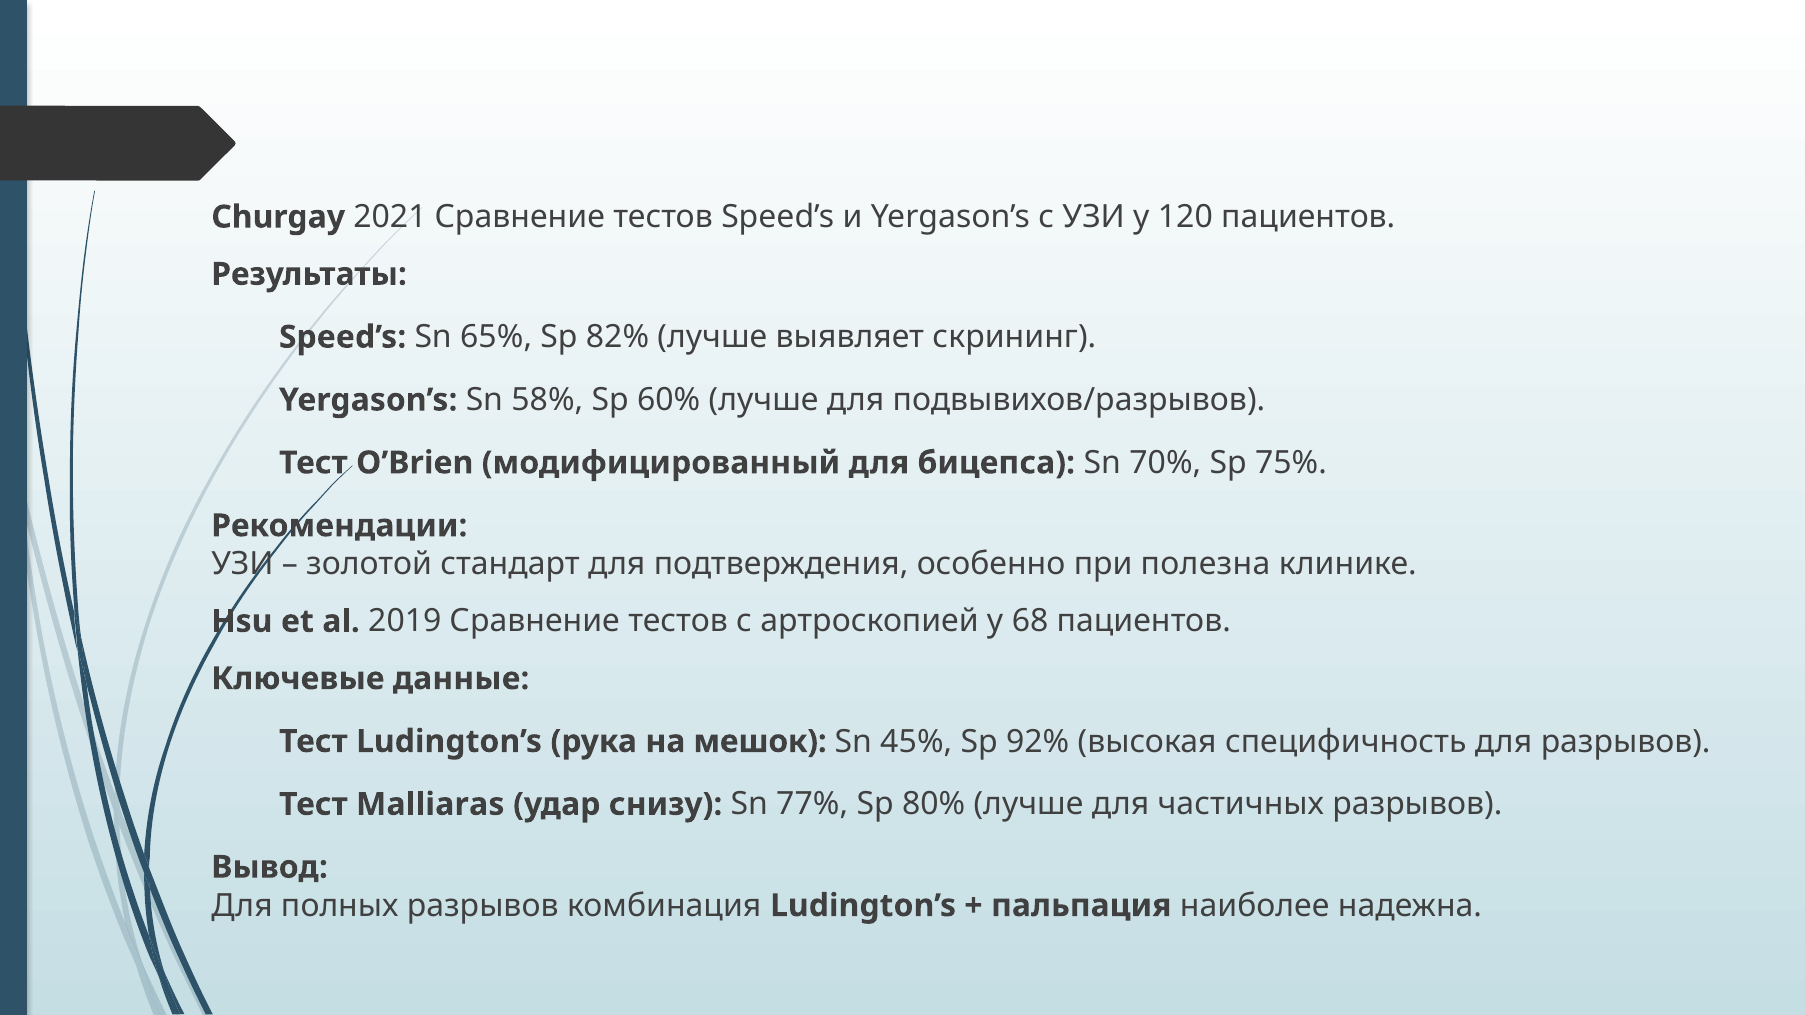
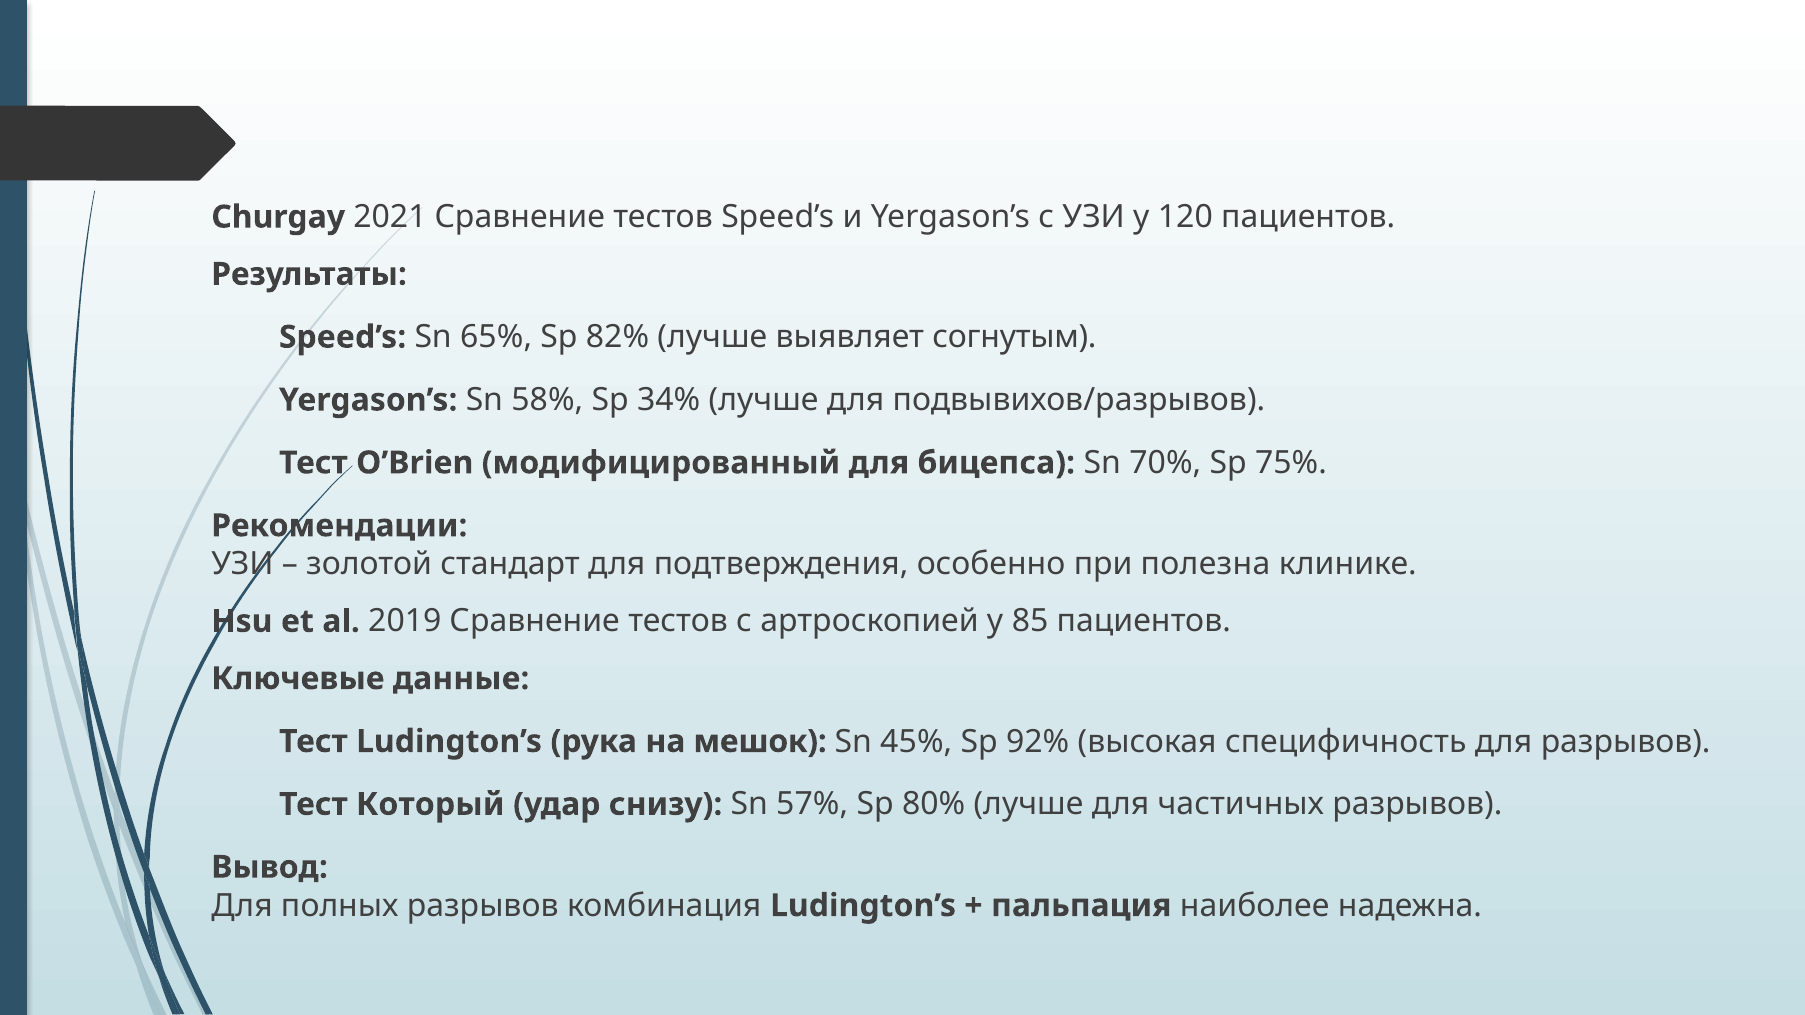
скрининг: скрининг -> согнутым (1014, 337)
60%: 60% -> 34% (669, 400)
68: 68 -> 85 (1030, 622)
Malliaras: Malliaras -> Который (430, 805)
77%: 77% -> 57% (812, 805)
